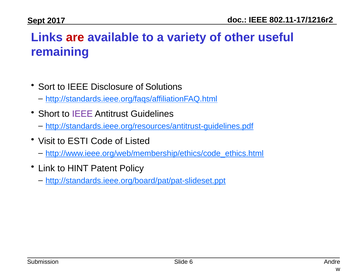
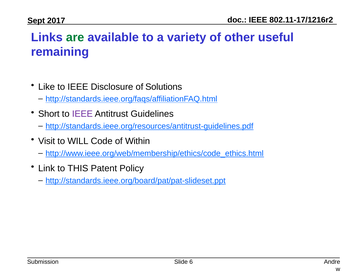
are colour: red -> green (75, 37)
Sort: Sort -> Like (47, 87)
ESTI: ESTI -> WILL (78, 141)
Listed: Listed -> Within (138, 141)
HINT: HINT -> THIS (78, 168)
